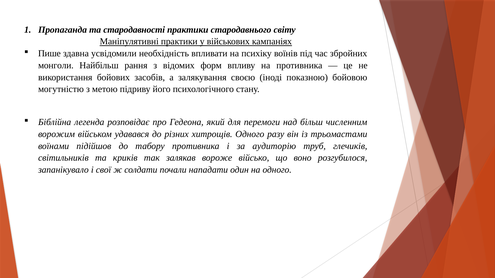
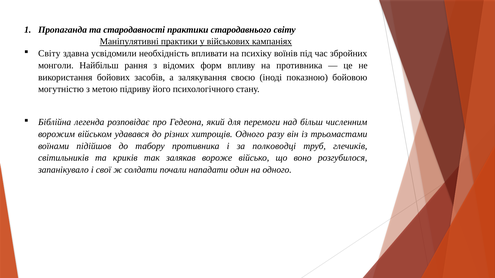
Пише: Пише -> Світу (49, 54)
аудиторію: аудиторію -> полководці (274, 146)
